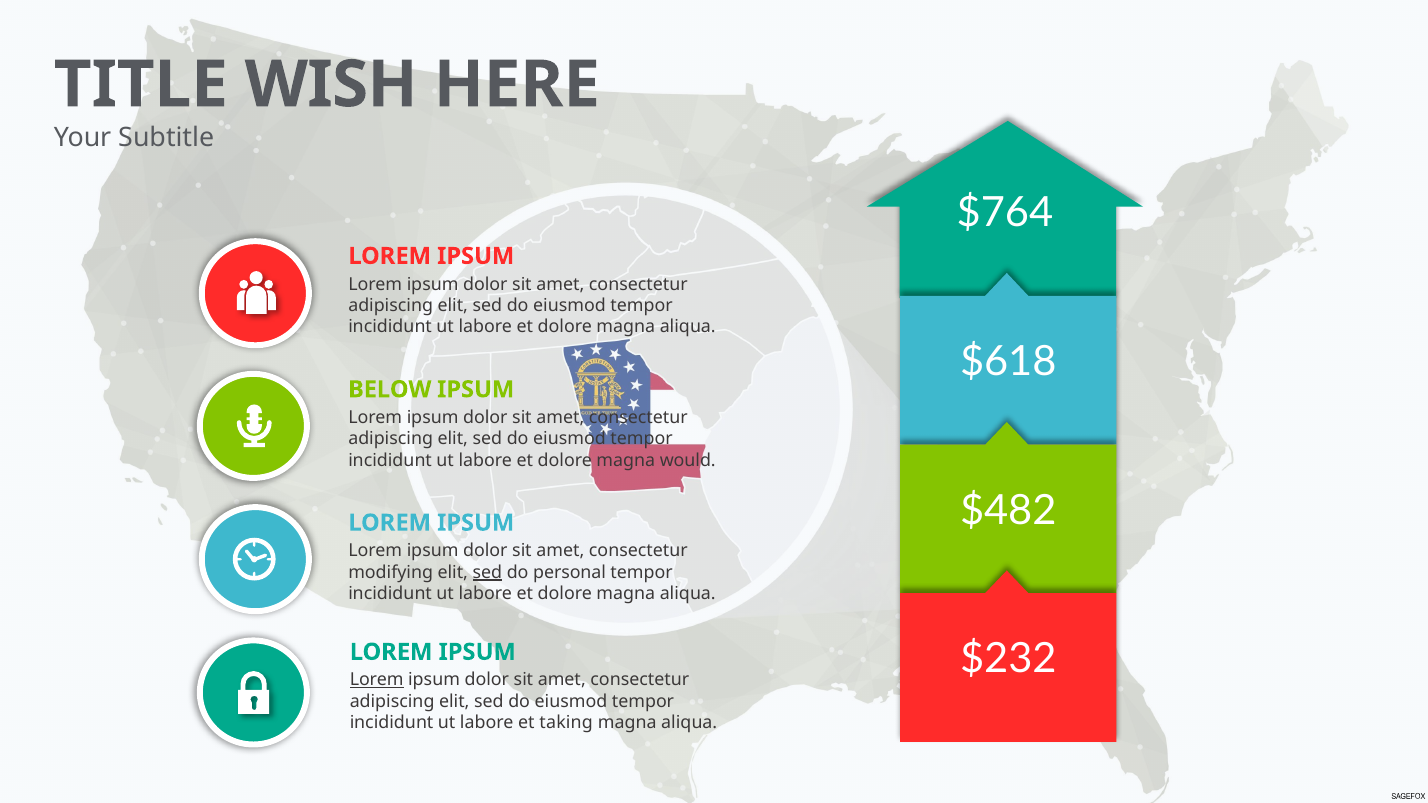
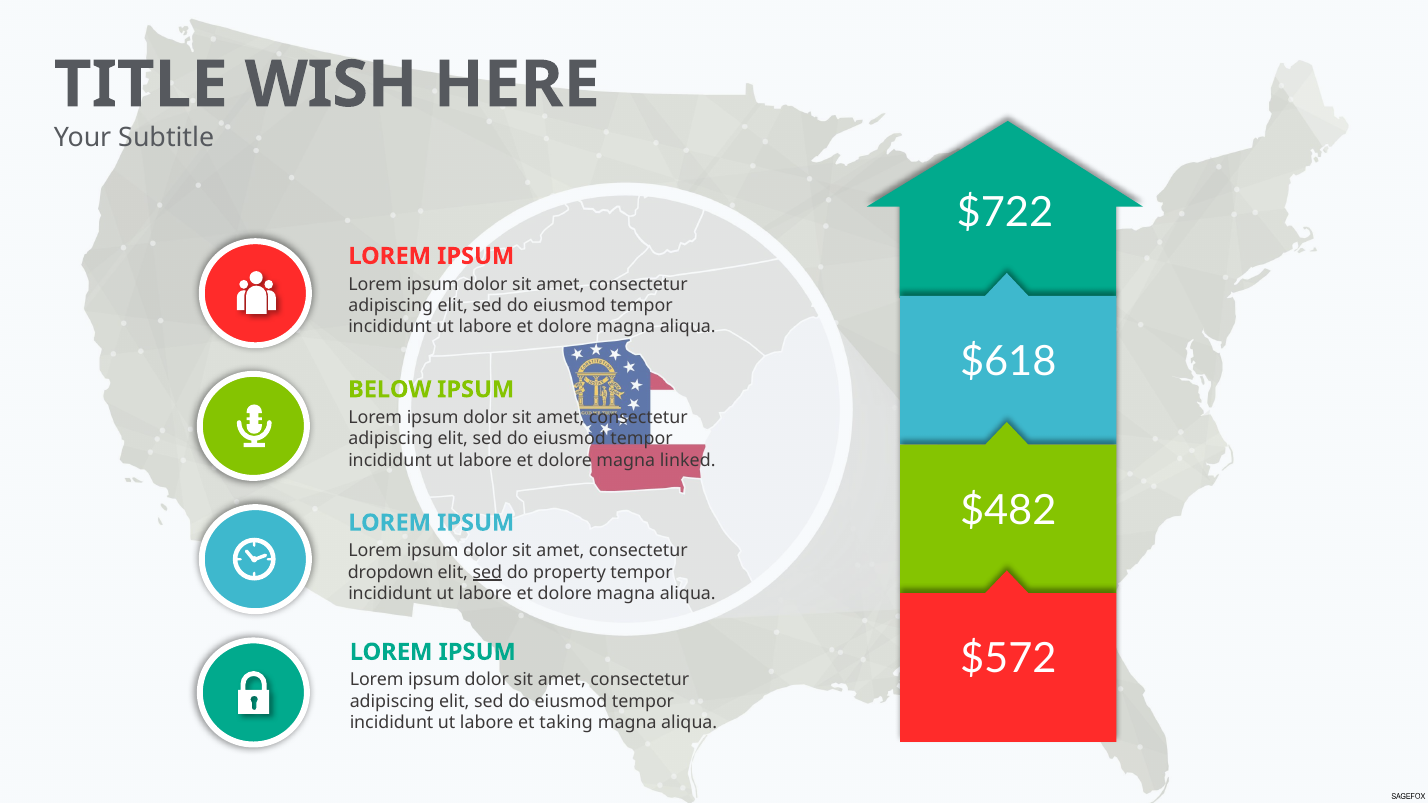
$764: $764 -> $722 (1005, 213)
would: would -> linked (688, 461)
modifying: modifying -> dropdown (391, 573)
personal: personal -> property (570, 573)
$232: $232 -> $572 (1008, 659)
Lorem underline: present -> none (377, 680)
